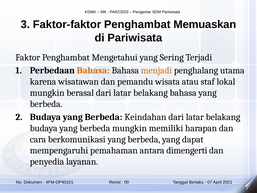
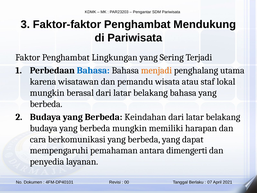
Memuaskan: Memuaskan -> Mendukung (205, 24)
Mengetahui: Mengetahui -> Lingkungan (115, 57)
Bahasa colour: orange -> blue (93, 70)
